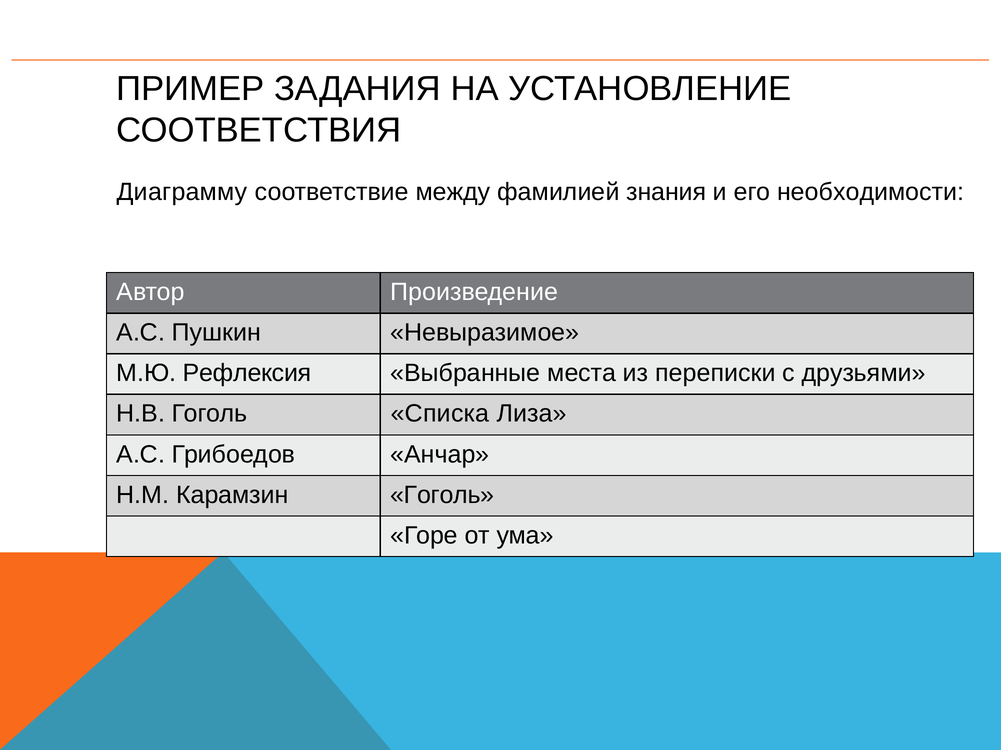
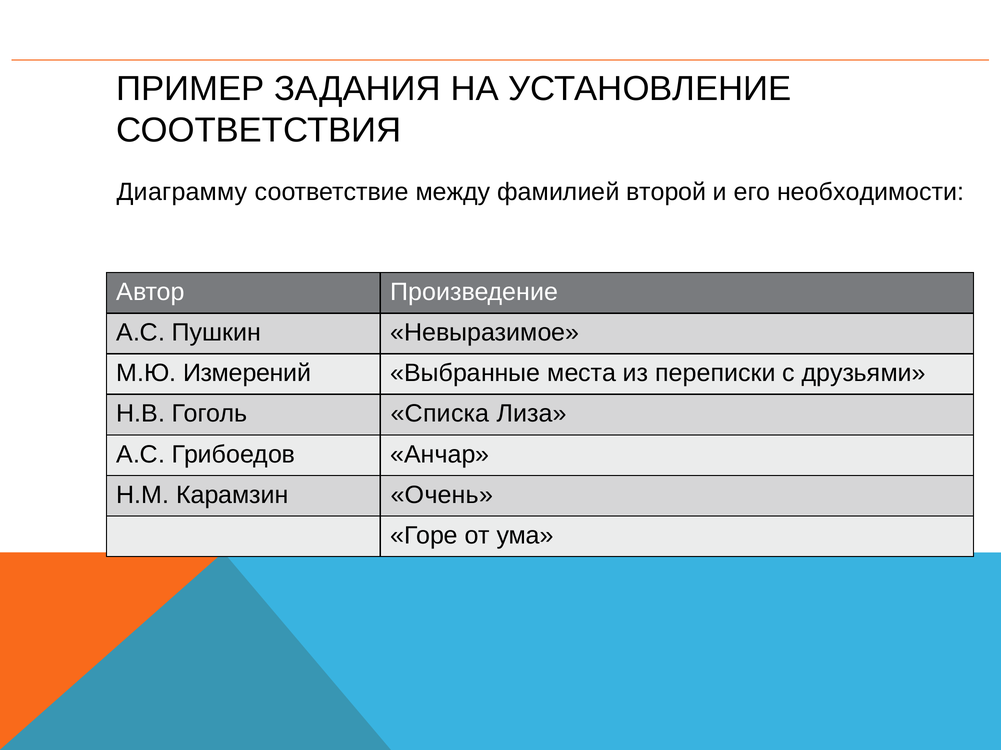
знания: знания -> второй (666, 192)
Рефлексия: Рефлексия -> Измерений (247, 374)
Карамзин Гоголь: Гоголь -> Очень (442, 495)
